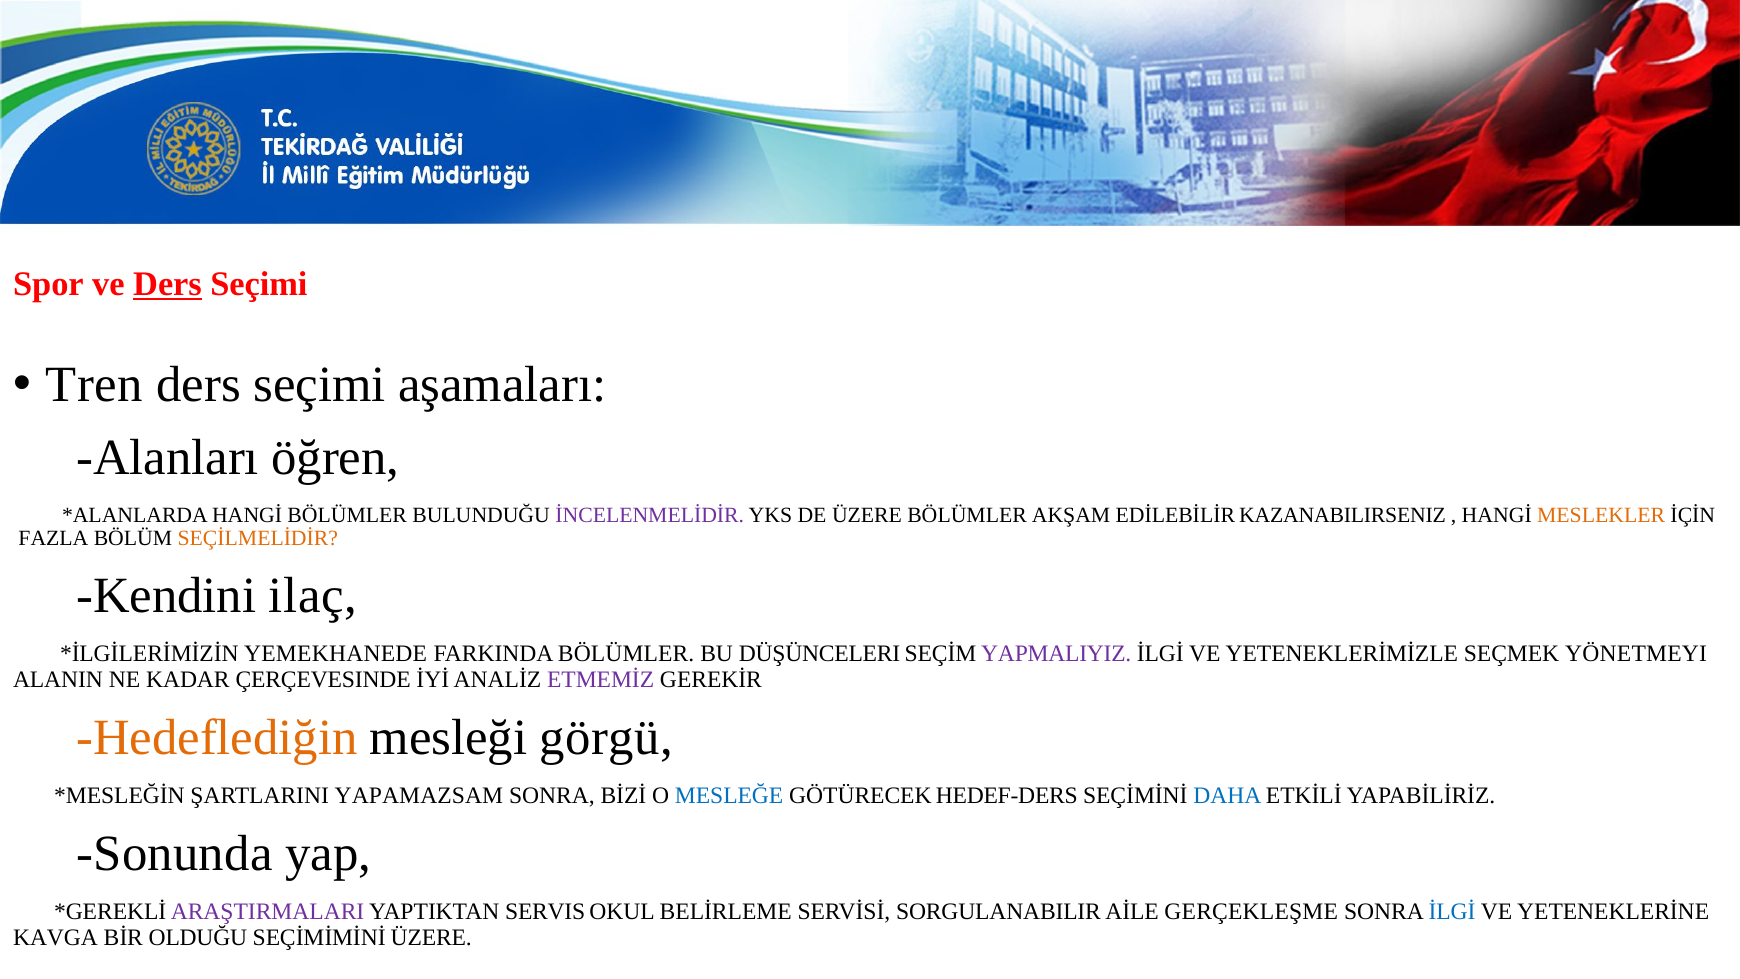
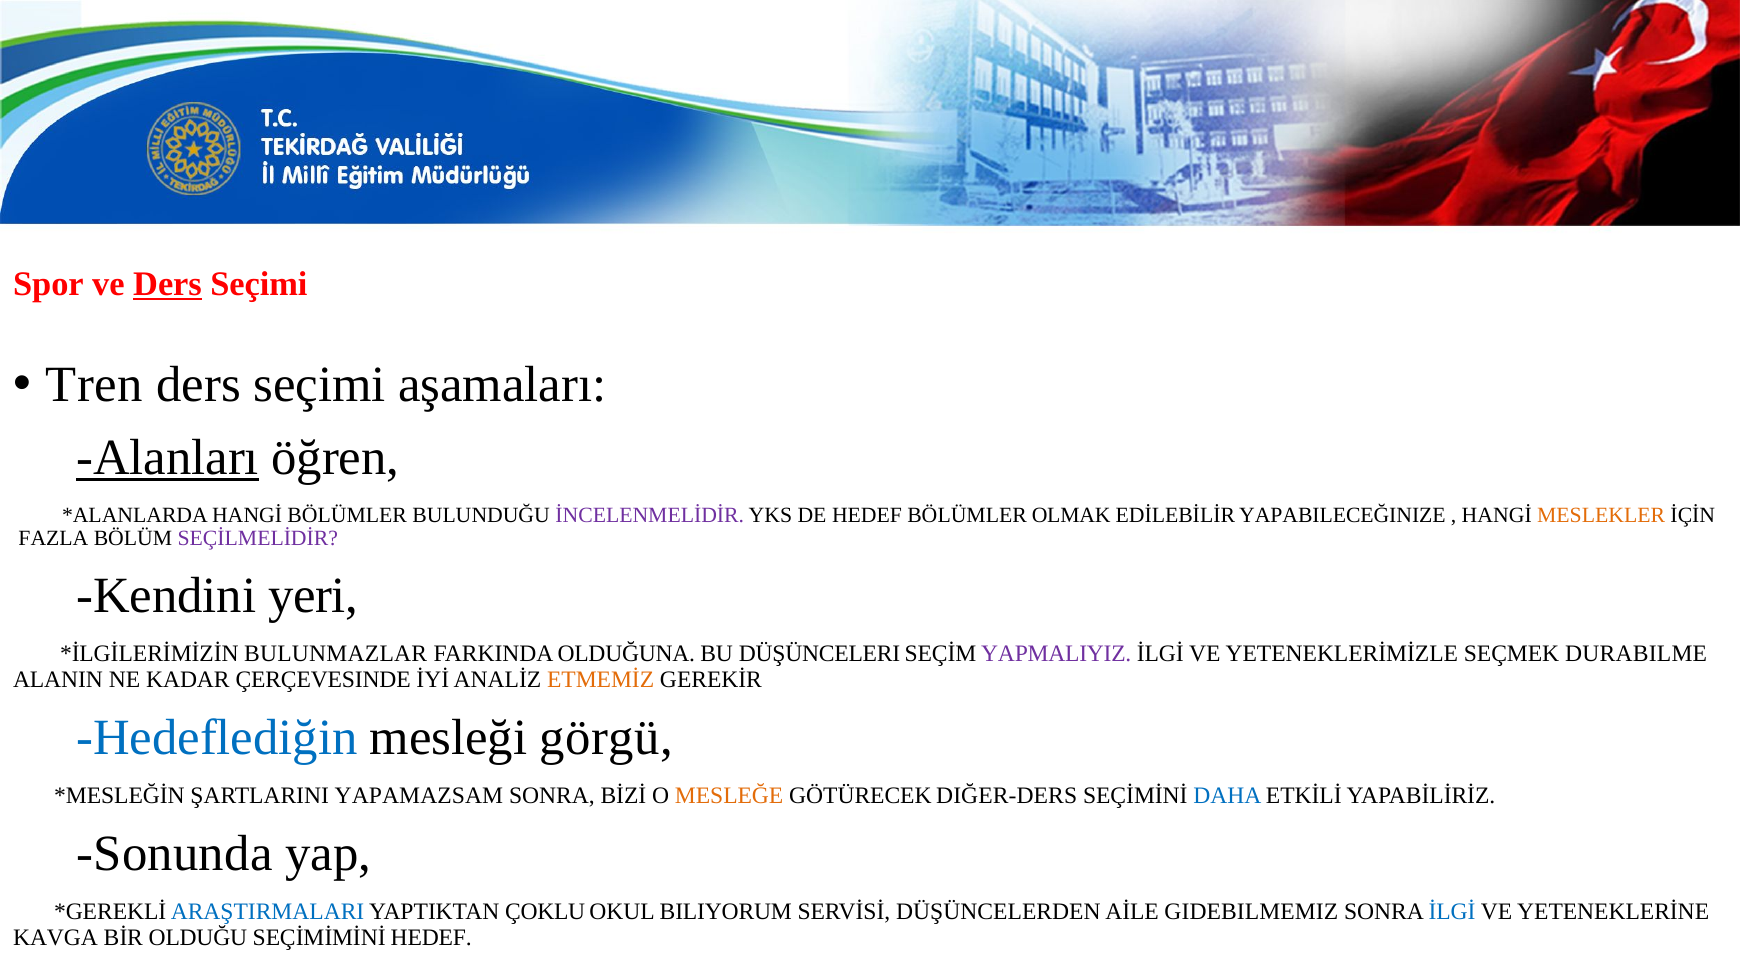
Alanları underline: none -> present (168, 457)
DE ÜZERE: ÜZERE -> HEDEF (867, 515)
AKŞAM: AKŞAM -> OLMAK (1071, 515)
KAZANABILIRSENIZ: KAZANABILIRSENIZ -> YAPABILECEĞINIZE (1342, 515)
SEÇİLMELİDİR colour: orange -> purple (258, 538)
ilaç: ilaç -> yeri (313, 595)
YEMEKHANEDE: YEMEKHANEDE -> BULUNMAZLAR (336, 654)
FARKINDA BÖLÜMLER: BÖLÜMLER -> OLDUĞUNA (626, 654)
YÖNETMEYI: YÖNETMEYI -> DURABILME (1636, 654)
ETMEMİZ colour: purple -> orange (601, 679)
Hedeflediğin colour: orange -> blue (217, 737)
MESLEĞE colour: blue -> orange (729, 795)
HEDEF-DERS: HEDEF-DERS -> DIĞER-DERS (1007, 795)
ARAŞTIRMALARI colour: purple -> blue (268, 912)
SERVIS: SERVIS -> ÇOKLU (545, 912)
BELİRLEME: BELİRLEME -> BILIYORUM (726, 912)
SORGULANABILIR: SORGULANABILIR -> DÜŞÜNCELERDEN (998, 912)
GERÇEKLEŞME: GERÇEKLEŞME -> GIDEBILMEMIZ (1251, 912)
SEÇİMİMİNİ ÜZERE: ÜZERE -> HEDEF (431, 937)
